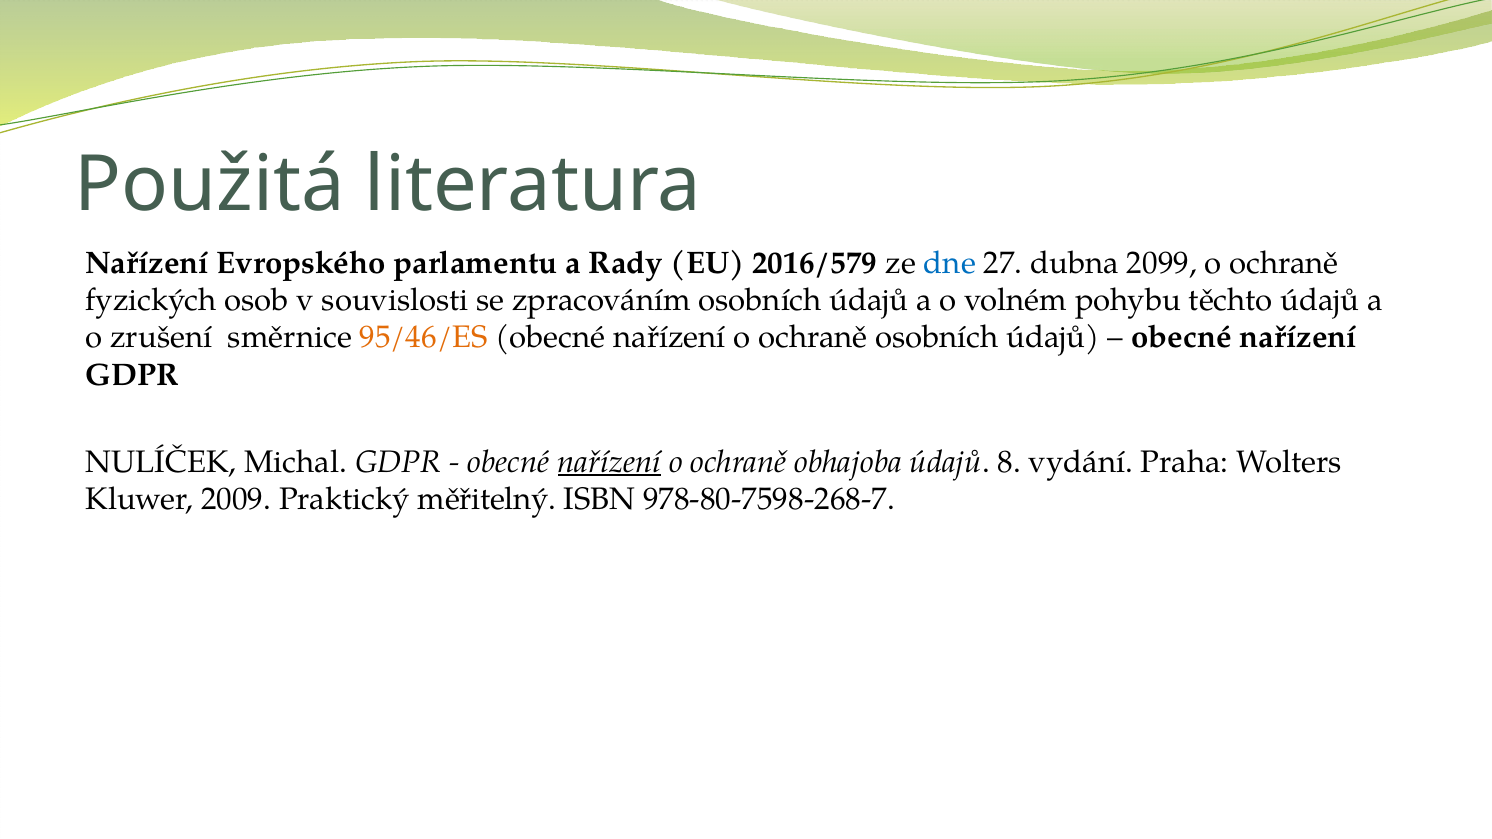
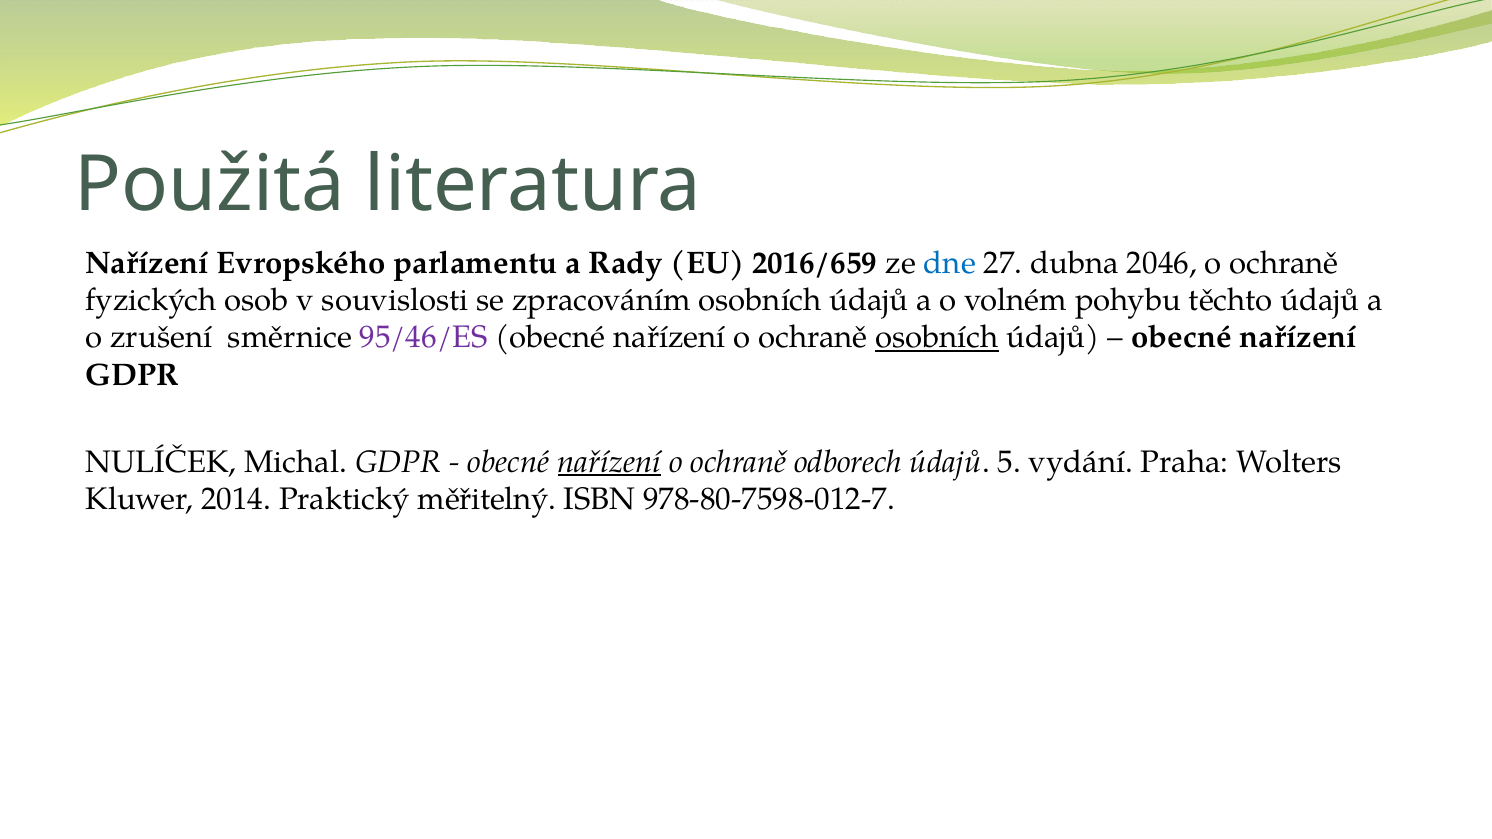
2016/579: 2016/579 -> 2016/659 (815, 263)
2099: 2099 -> 2046 (1162, 263)
95/46/ES colour: orange -> purple (424, 338)
osobních underline: none -> present (937, 338)
obhajoba: obhajoba -> odborech (848, 462)
8: 8 -> 5 (1009, 462)
2009: 2009 -> 2014 (236, 499)
978-80-7598-268-7: 978-80-7598-268-7 -> 978-80-7598-012-7 (769, 499)
